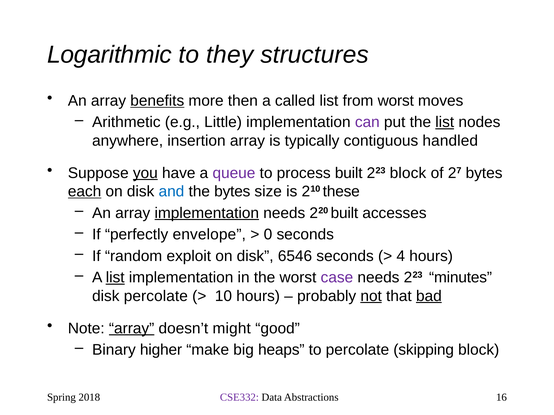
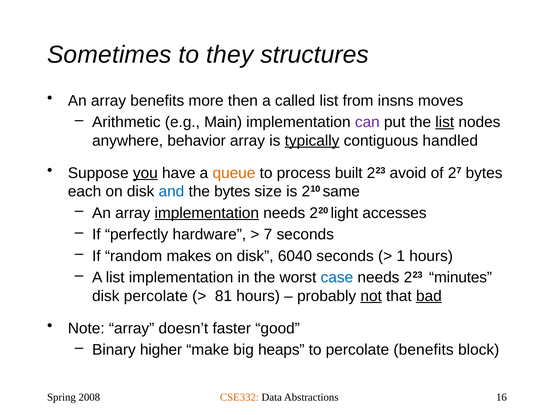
Logarithmic: Logarithmic -> Sometimes (109, 55)
benefits underline: present -> none (157, 101)
from worst: worst -> insns (396, 101)
Little: Little -> Main (223, 122)
insertion: insertion -> behavior (197, 141)
typically underline: none -> present (312, 141)
queue colour: purple -> orange (234, 173)
223 block: block -> avoid (408, 173)
each underline: present -> none (85, 192)
these: these -> same (341, 192)
220 built: built -> light (344, 213)
envelope: envelope -> hardware (209, 235)
0: 0 -> 7 (268, 235)
exploit: exploit -> makes (189, 256)
6546: 6546 -> 6040 (295, 256)
4: 4 -> 1 (401, 256)
list underline: present -> none (115, 278)
case colour: purple -> blue (337, 278)
10: 10 -> 81 (223, 296)
array underline: present -> none (132, 329)
might: might -> faster (232, 329)
percolate skipping: skipping -> benefits (424, 350)
2018: 2018 -> 2008 (89, 398)
CSE332 colour: purple -> orange (239, 398)
